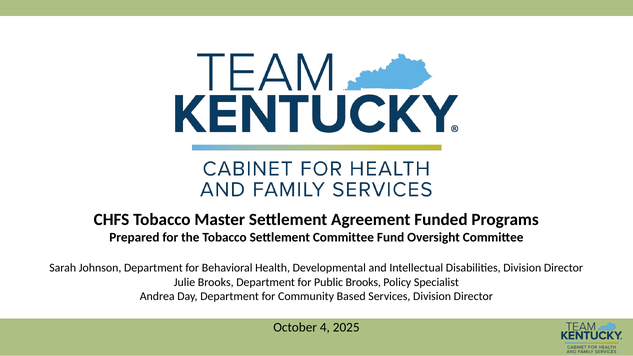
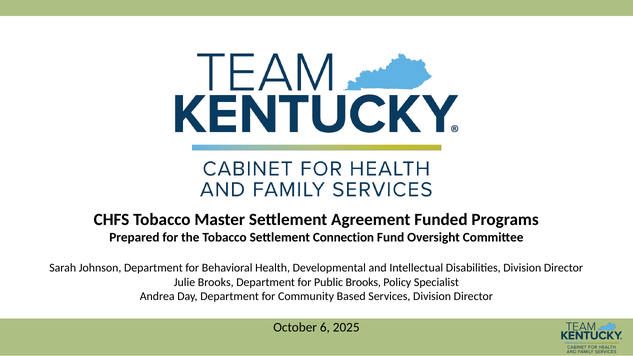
Settlement Committee: Committee -> Connection (343, 237)
4: 4 -> 6 (325, 328)
